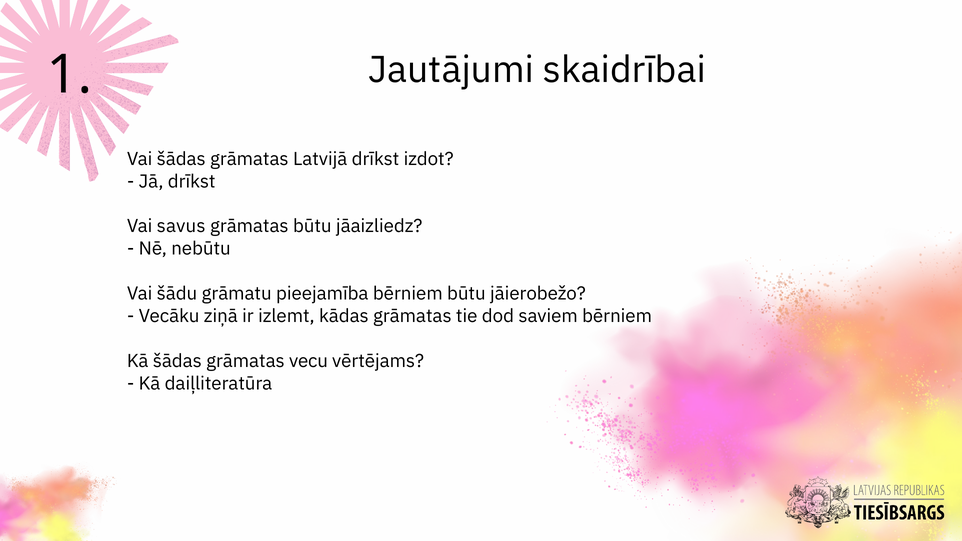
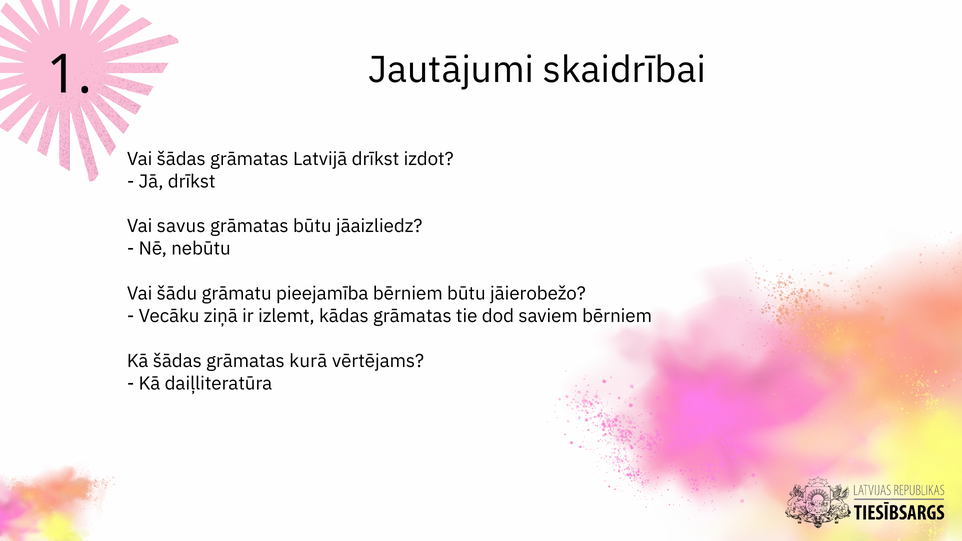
vecu: vecu -> kurā (308, 361)
